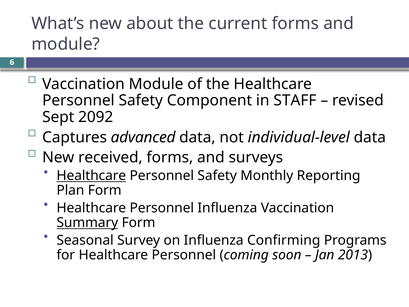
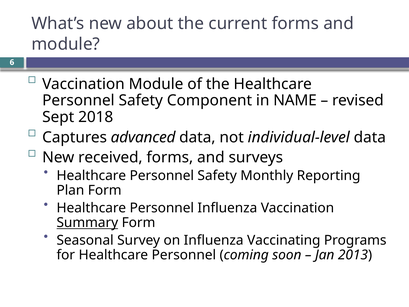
STAFF: STAFF -> NAME (295, 100)
2092: 2092 -> 2018 (96, 117)
Healthcare underline: present -> none (91, 176)
Confirming: Confirming -> Vaccinating (284, 240)
